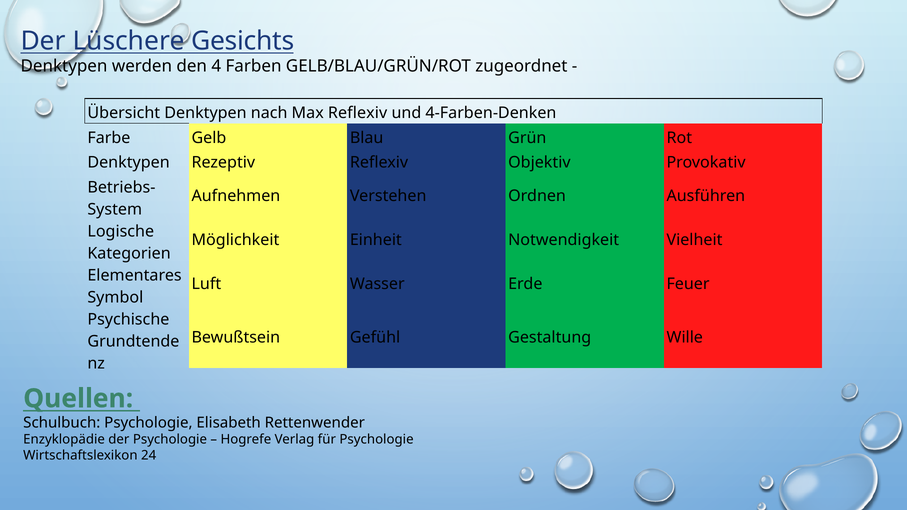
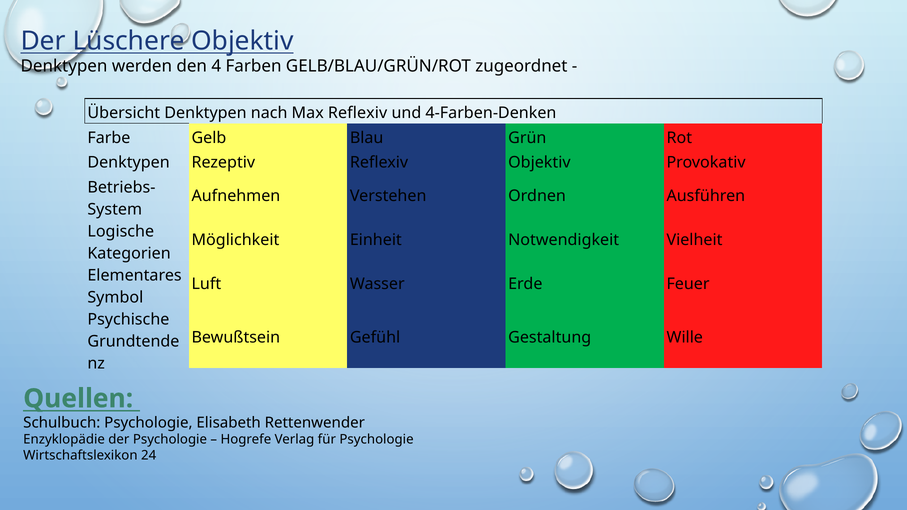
Lüschere Gesichts: Gesichts -> Objektiv (243, 41)
